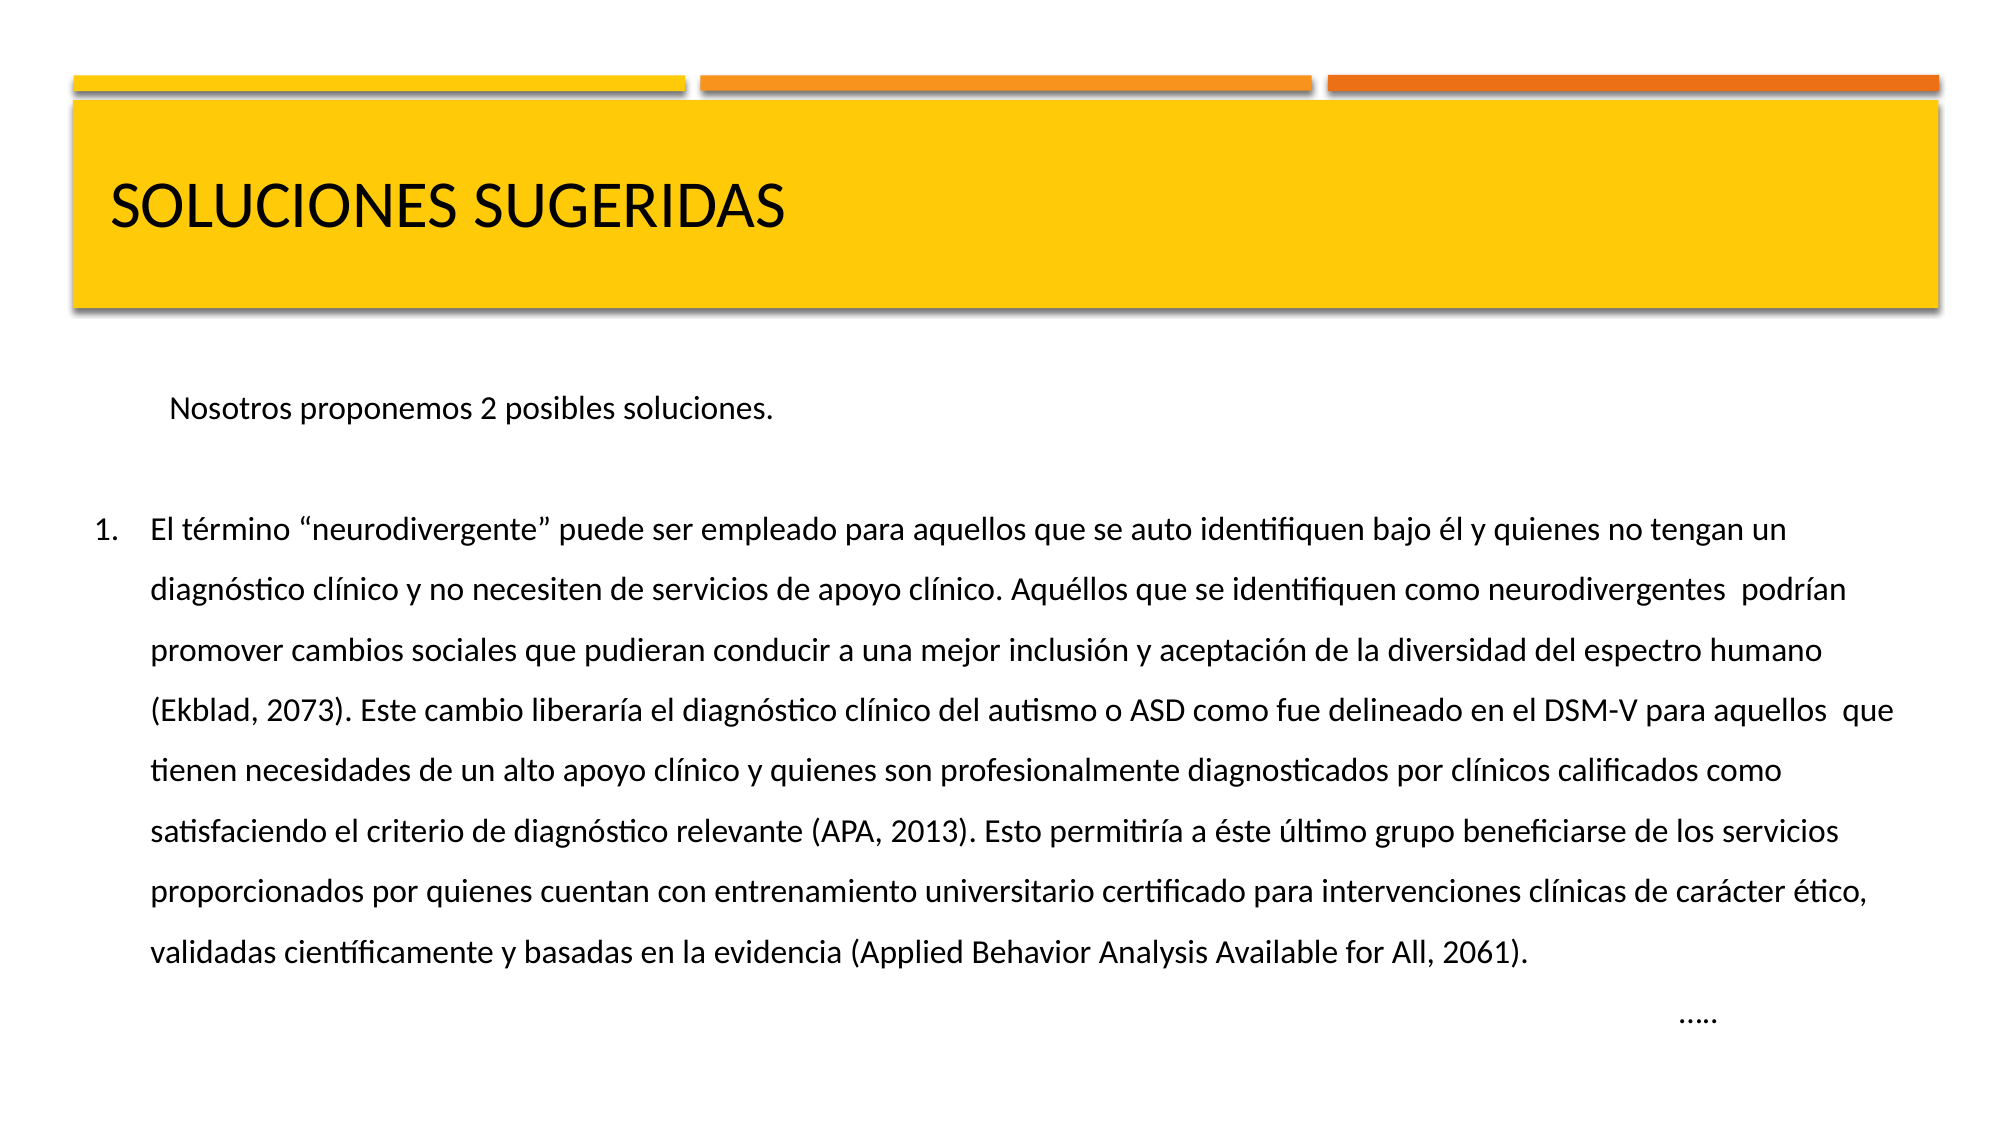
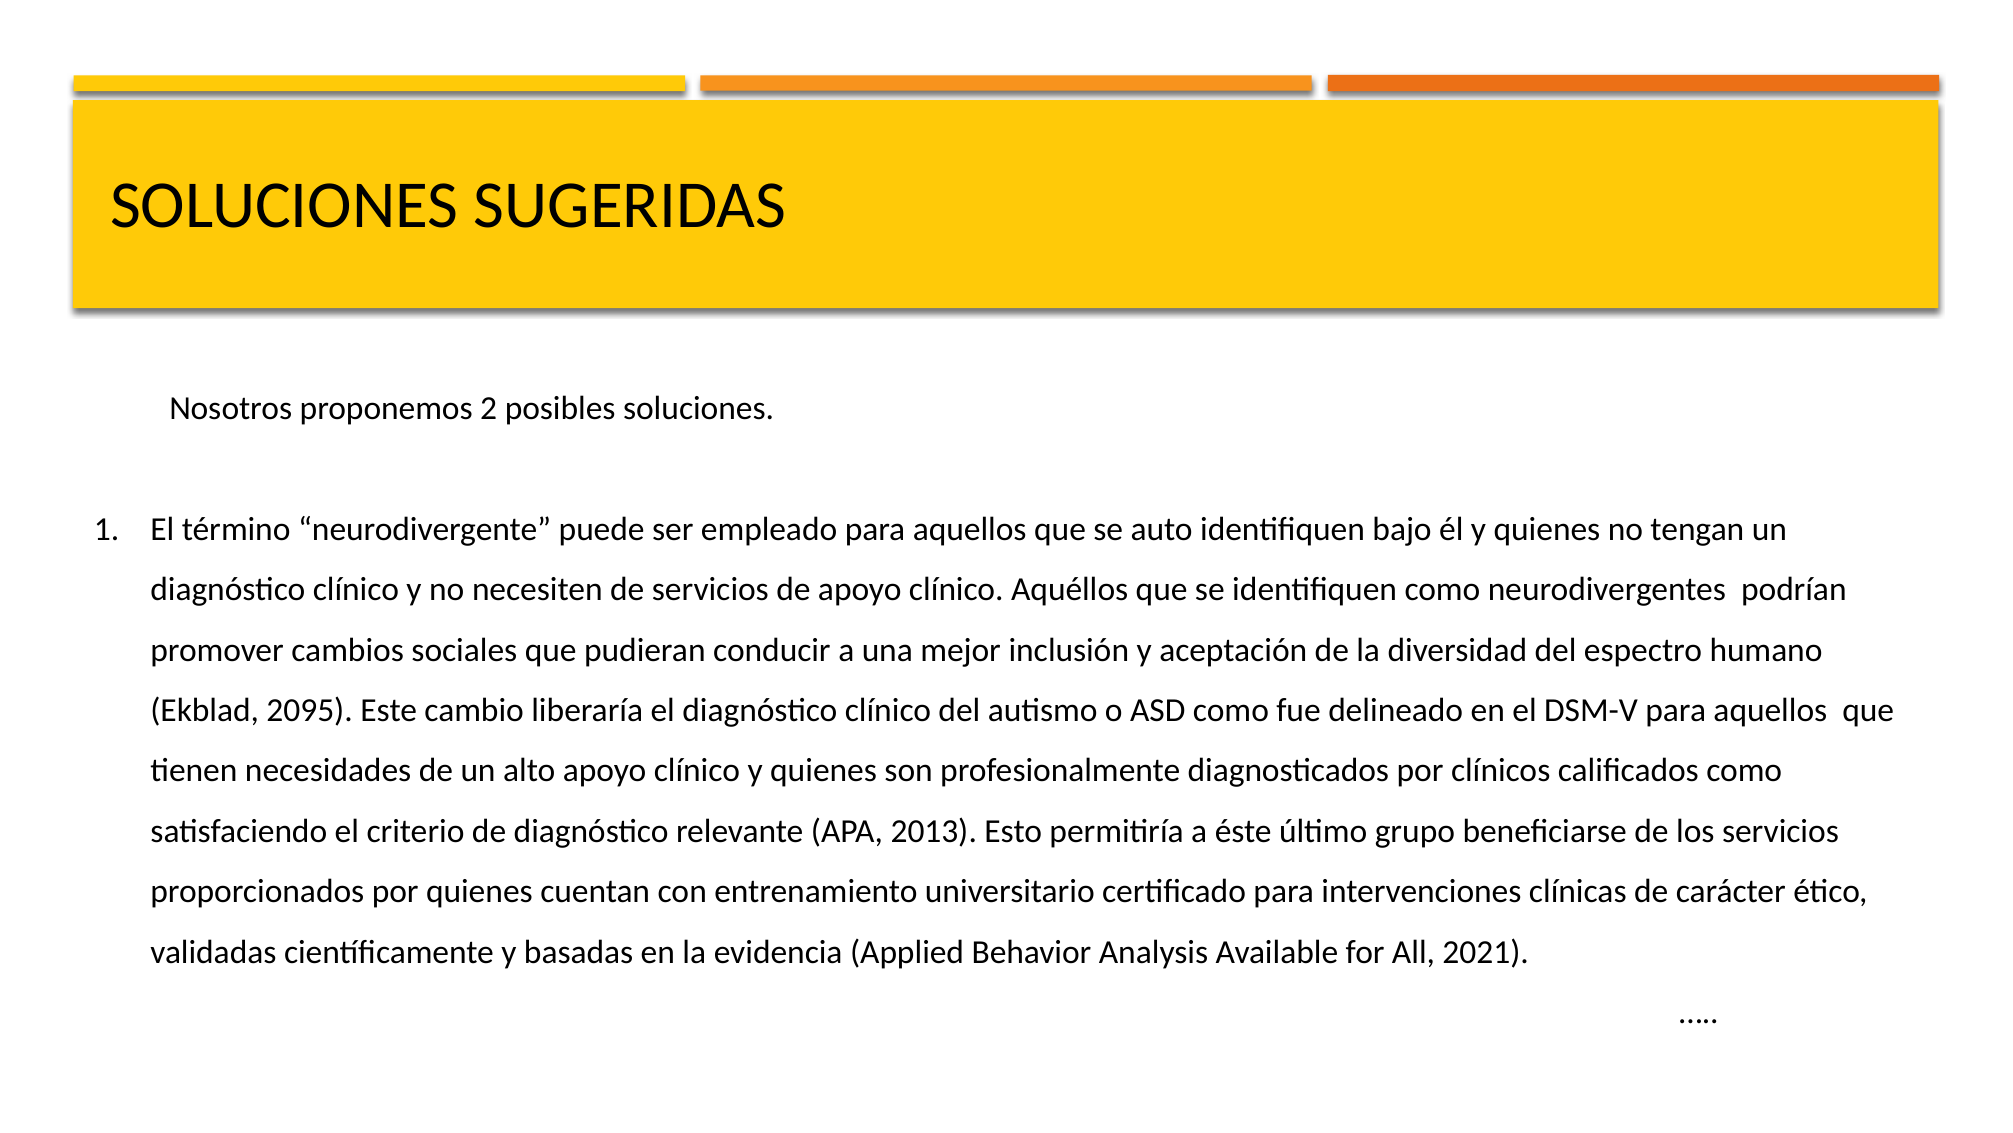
2073: 2073 -> 2095 (310, 710)
2061: 2061 -> 2021 (1486, 951)
